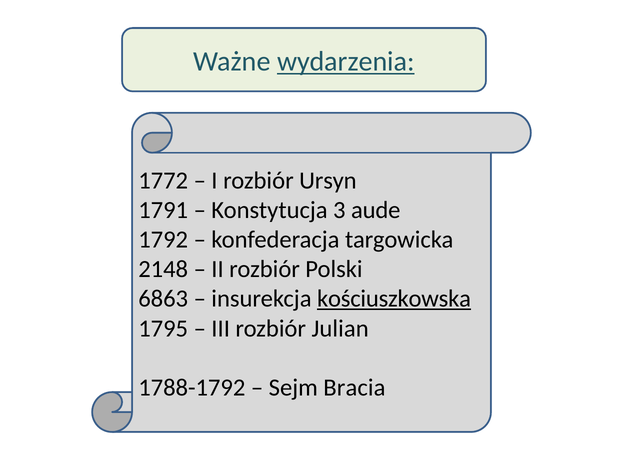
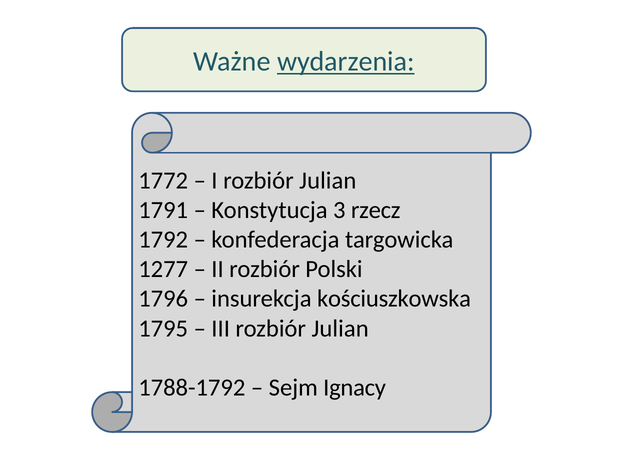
I rozbiór Ursyn: Ursyn -> Julian (328, 180)
aude: aude -> rzecz (376, 210)
2148: 2148 -> 1277 (163, 269)
6863: 6863 -> 1796 (163, 299)
kościuszkowska underline: present -> none (394, 299)
Bracia: Bracia -> Ignacy (355, 387)
